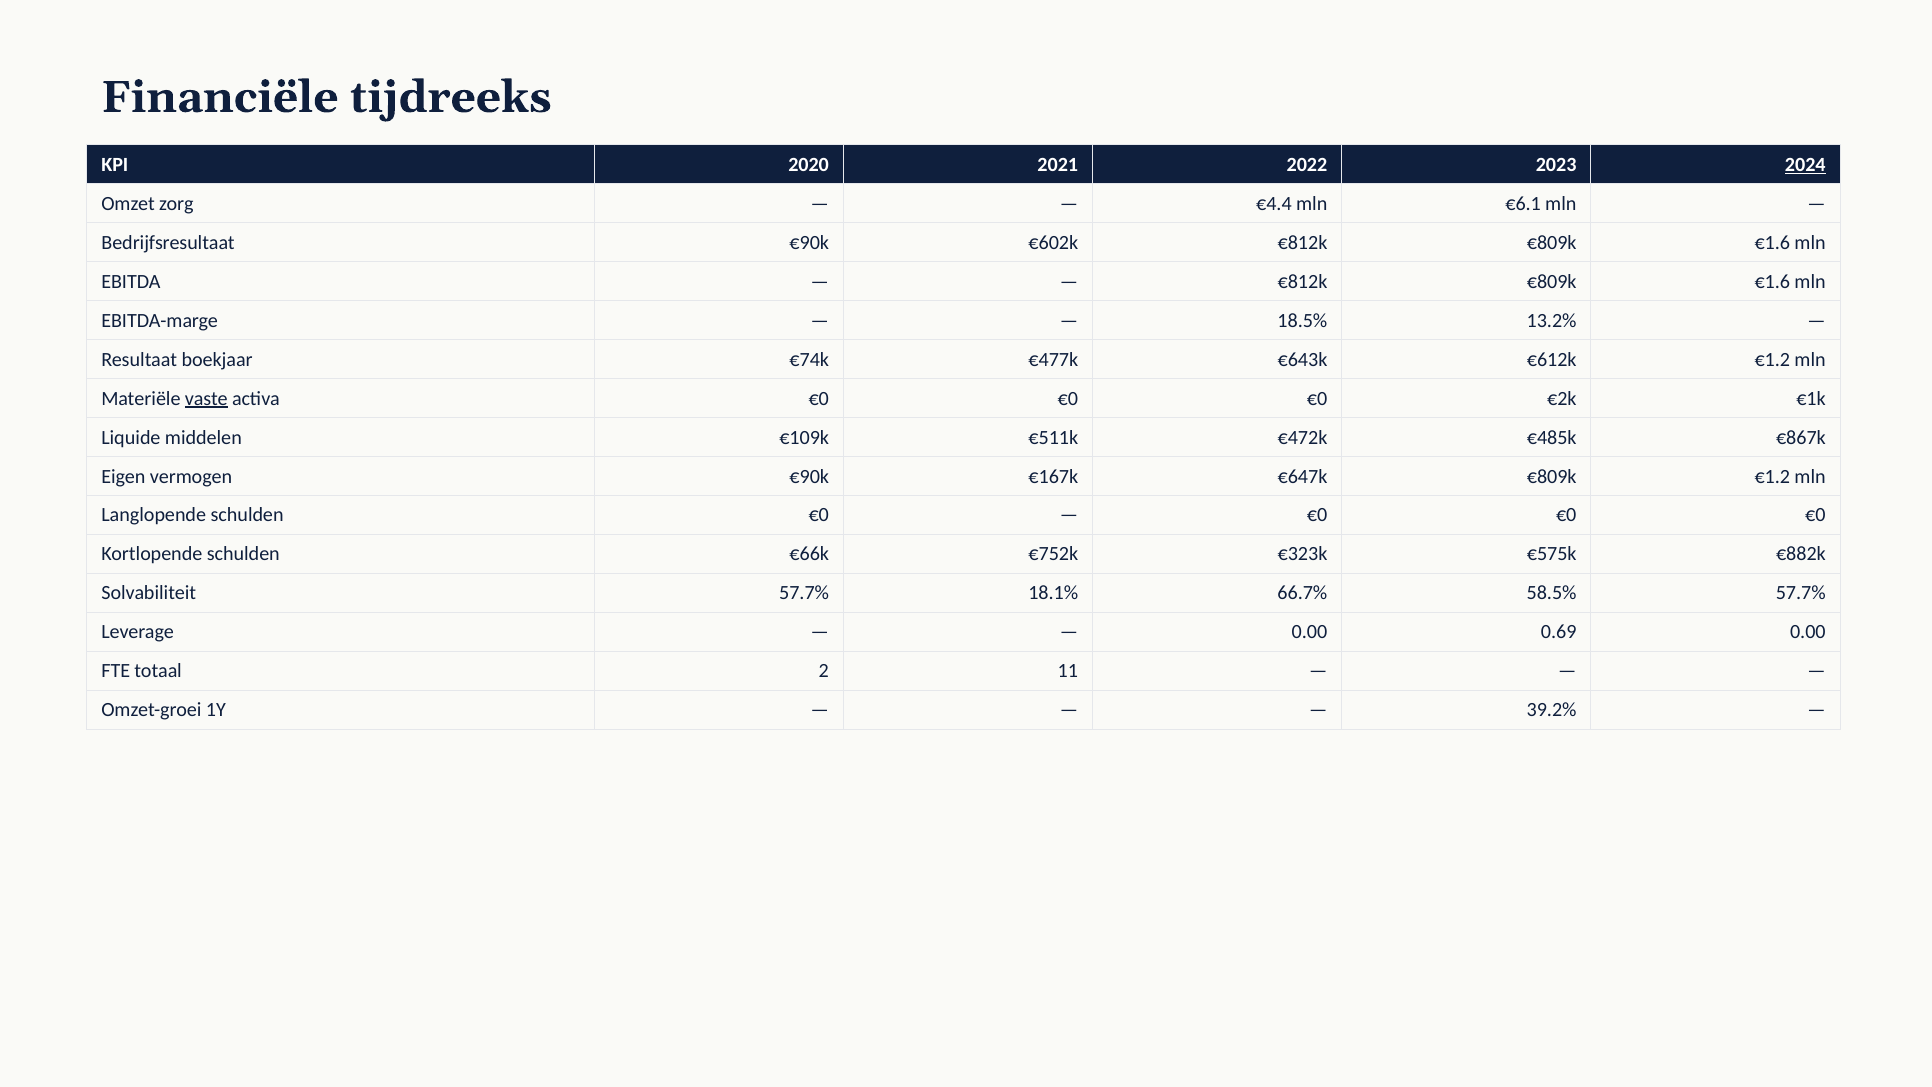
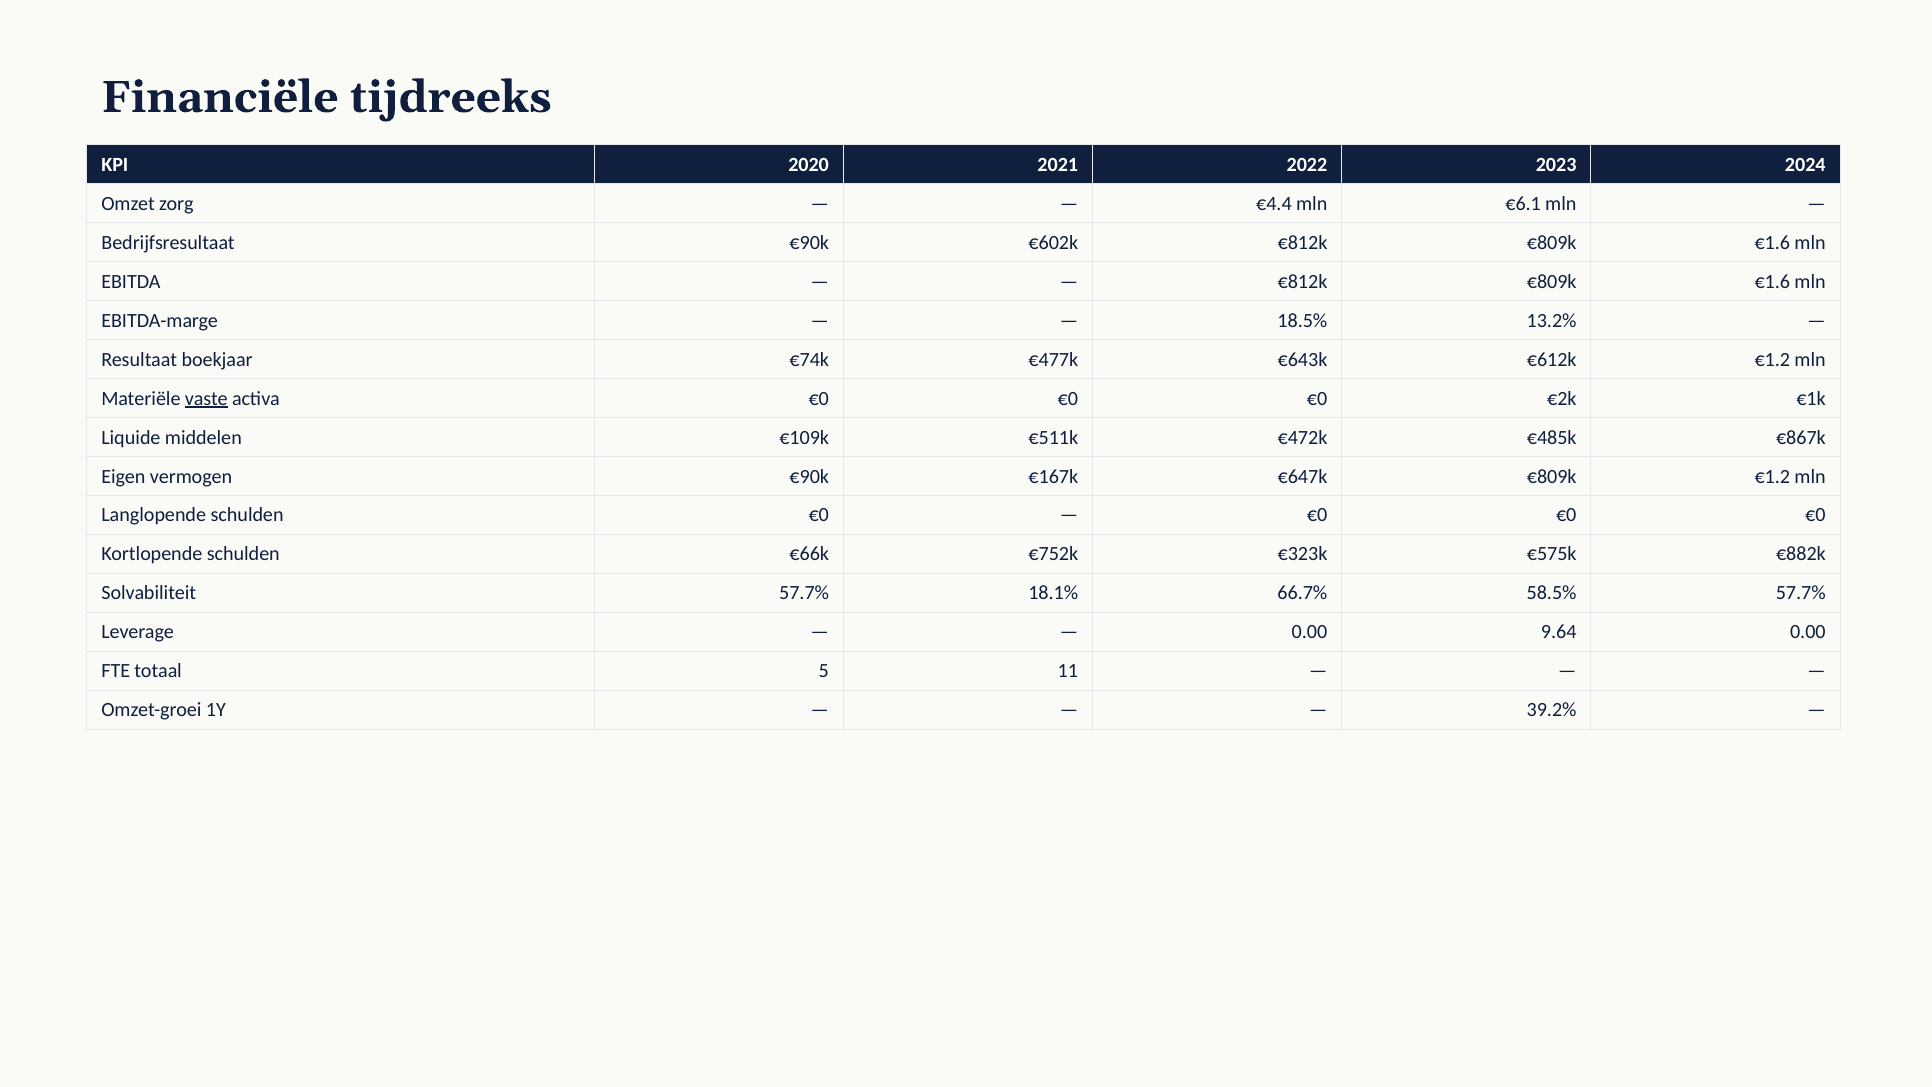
2024 underline: present -> none (1805, 165)
0.69: 0.69 -> 9.64 (1559, 632)
2: 2 -> 5 (824, 671)
